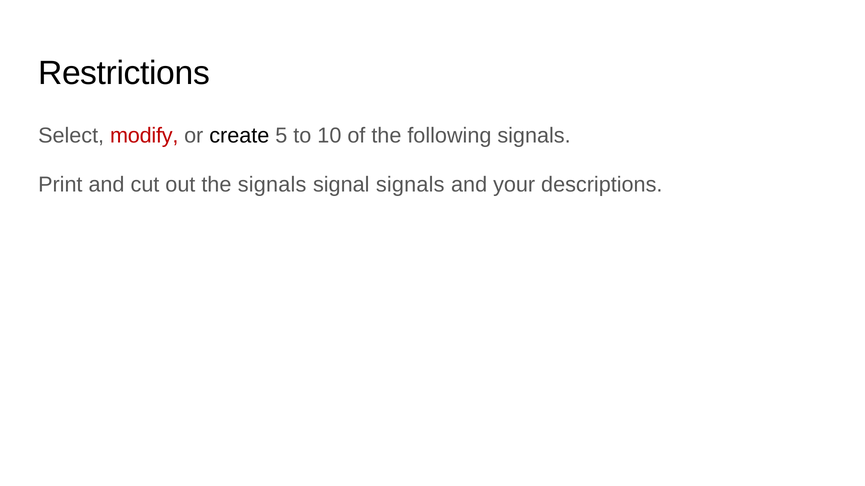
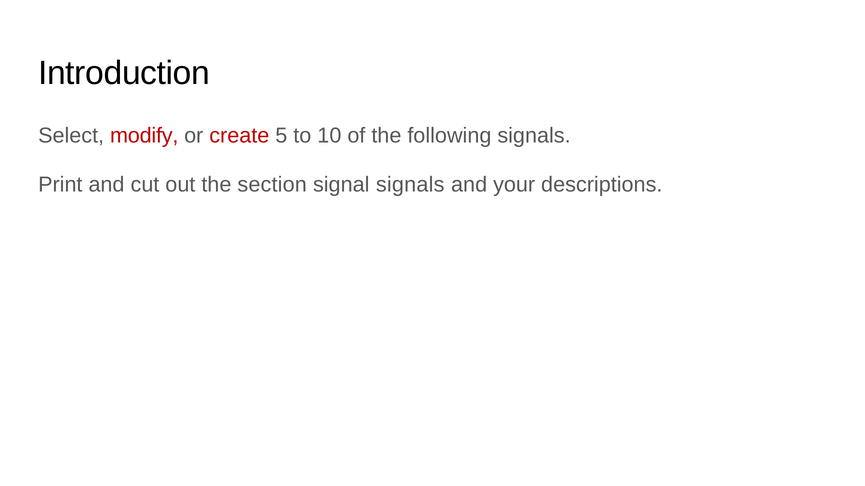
Restrictions: Restrictions -> Introduction (124, 73)
create colour: black -> red (239, 136)
the signals: signals -> section (272, 185)
